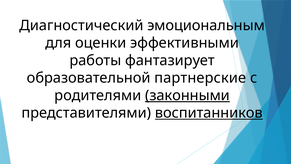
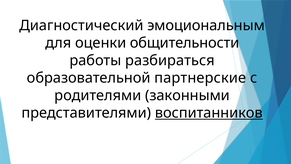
эффективными: эффективными -> общительности (185, 43)
фантазирует: фантазирует -> разбираться (170, 60)
законными underline: present -> none (187, 95)
